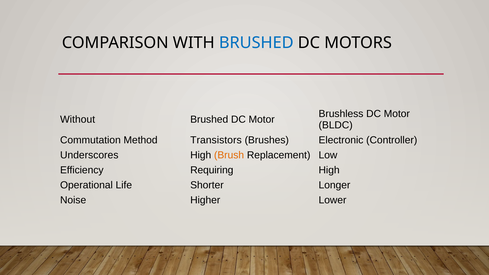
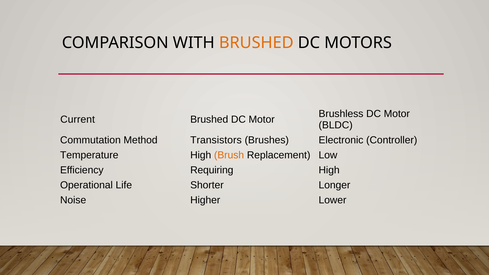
BRUSHED colour: blue -> orange (256, 43)
Without: Without -> Current (78, 119)
Underscores: Underscores -> Temperature (89, 155)
